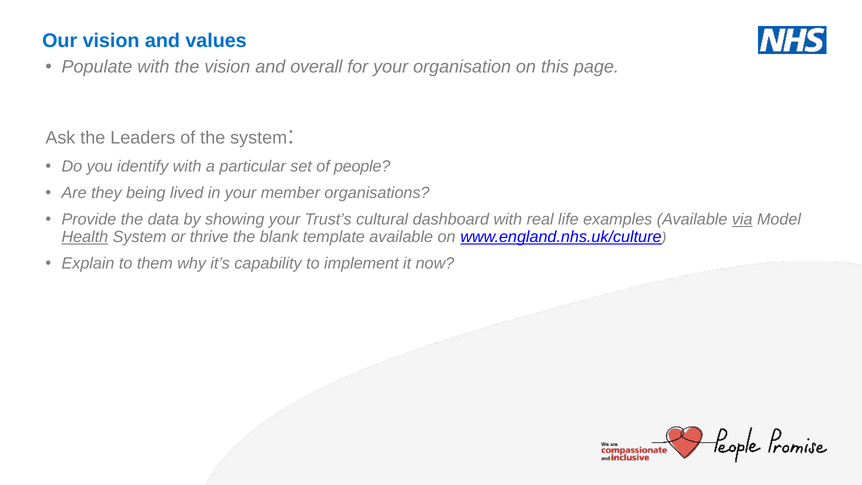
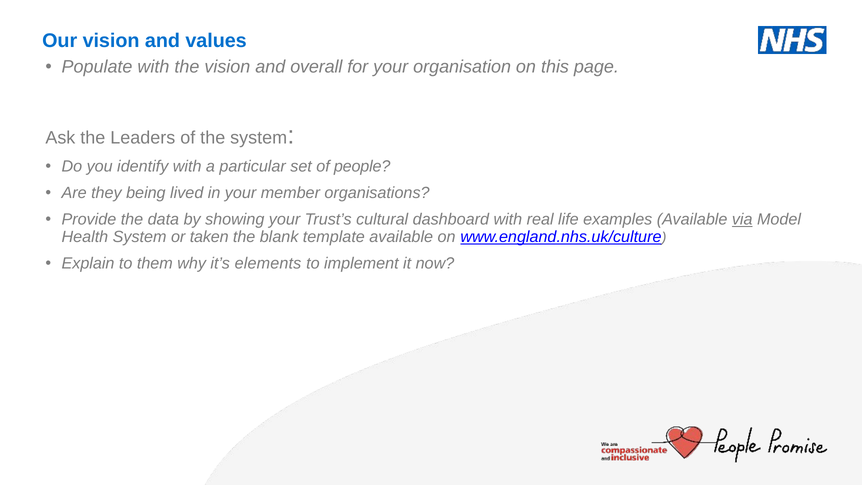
Health underline: present -> none (85, 237)
thrive: thrive -> taken (209, 237)
capability: capability -> elements (268, 263)
